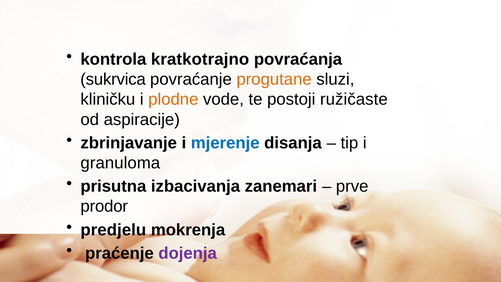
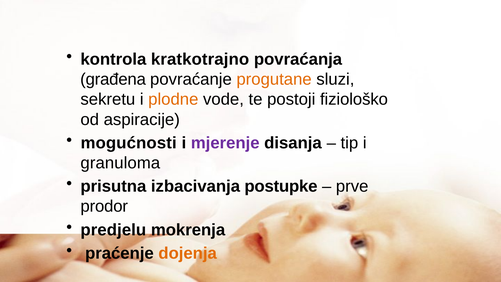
sukrvica: sukrvica -> građena (113, 79)
kliničku: kliničku -> sekretu (108, 99)
ružičaste: ružičaste -> fiziološko (354, 99)
zbrinjavanje: zbrinjavanje -> mogućnosti (129, 143)
mjerenje colour: blue -> purple (225, 143)
zanemari: zanemari -> postupke (281, 186)
dojenja colour: purple -> orange (188, 253)
